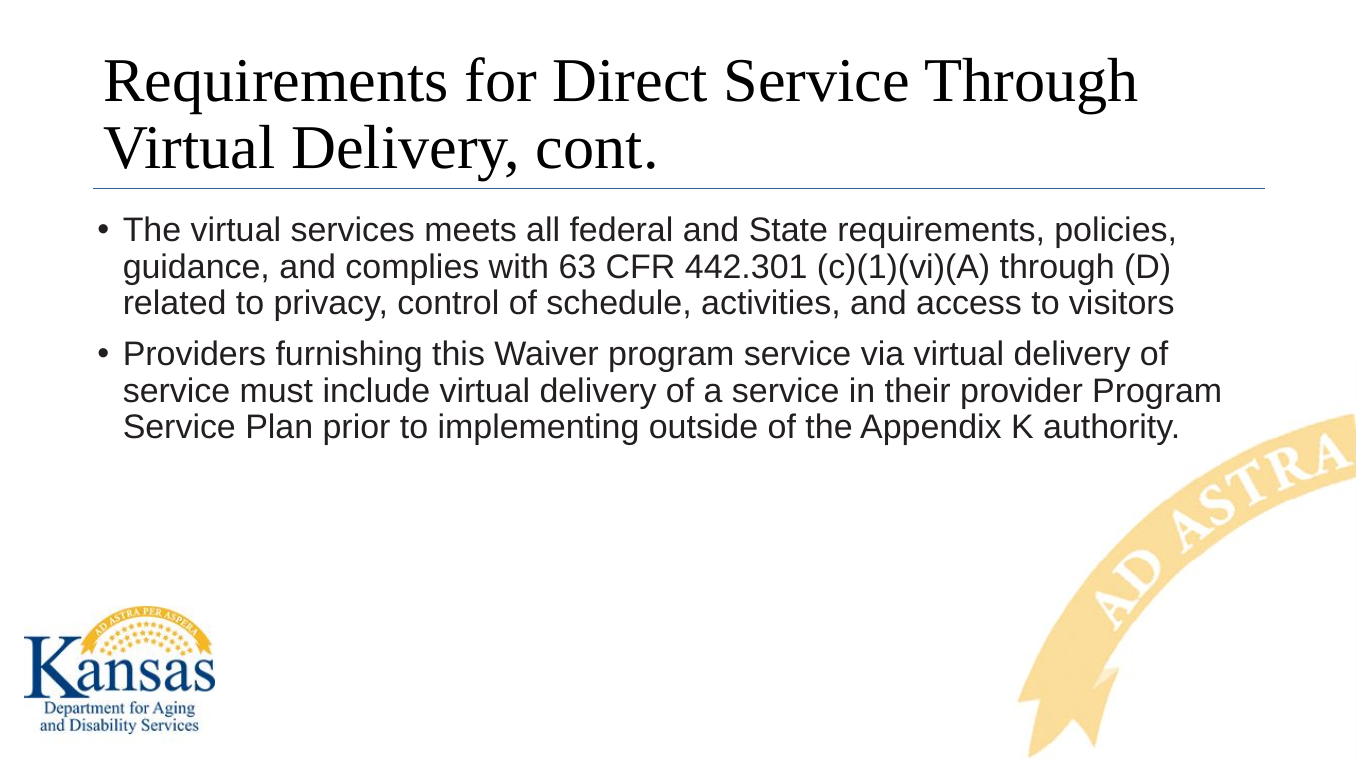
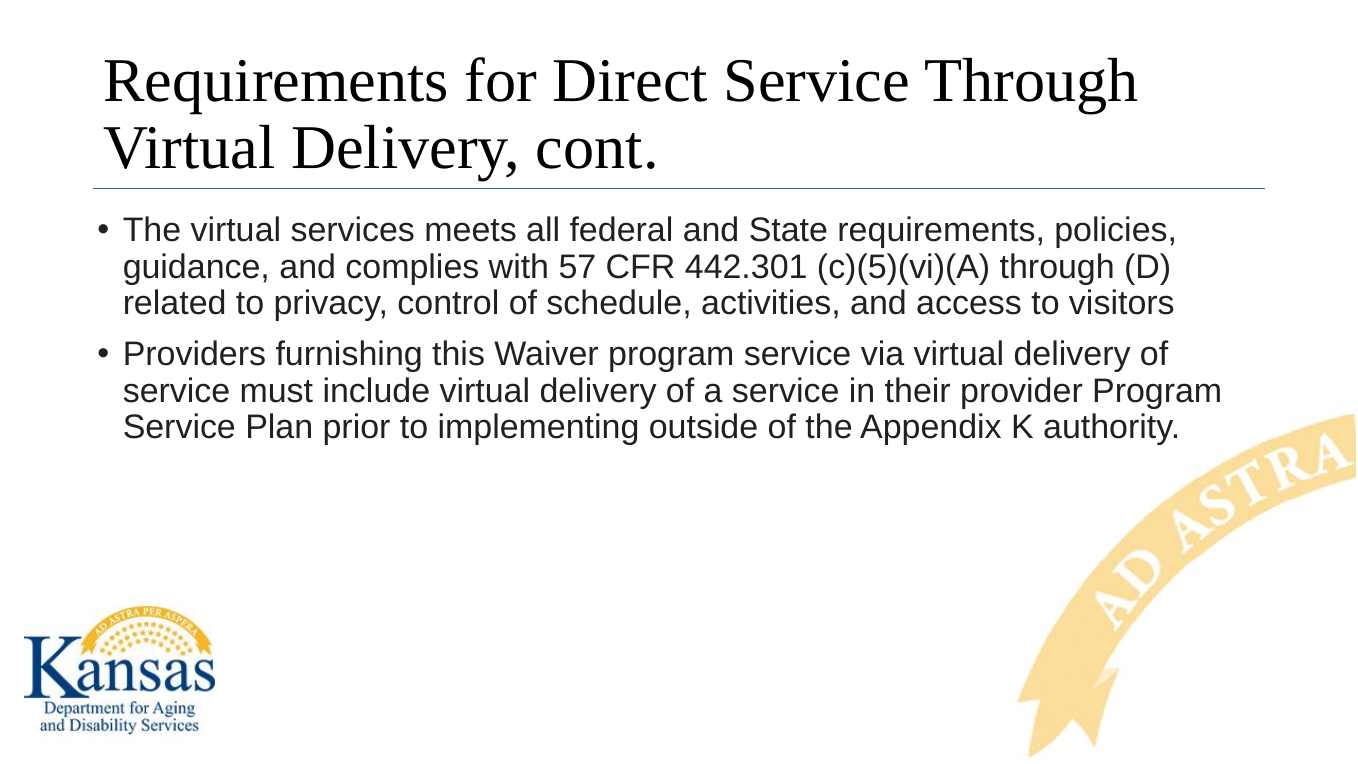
63: 63 -> 57 (577, 267)
c)(1)(vi)(A: c)(1)(vi)(A -> c)(5)(vi)(A (904, 267)
